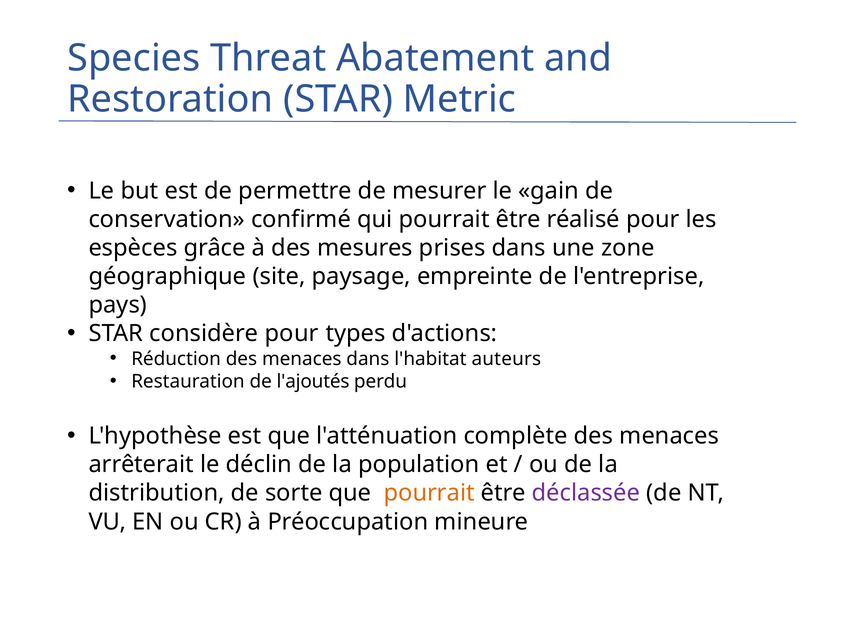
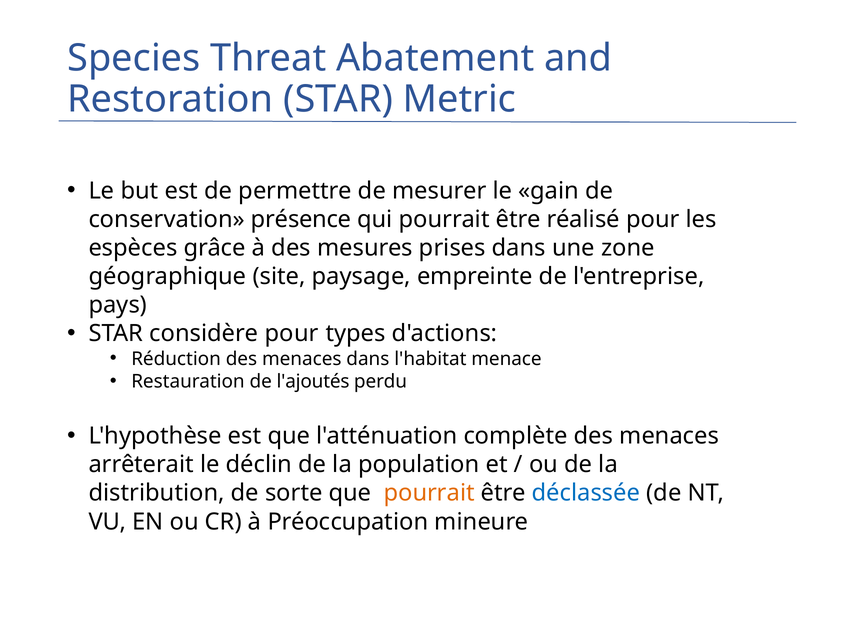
confirmé: confirmé -> présence (301, 219)
auteurs: auteurs -> menace (506, 359)
déclassée colour: purple -> blue (586, 493)
